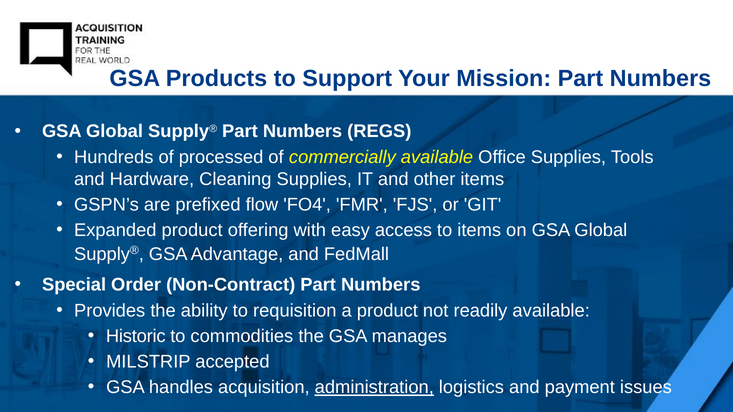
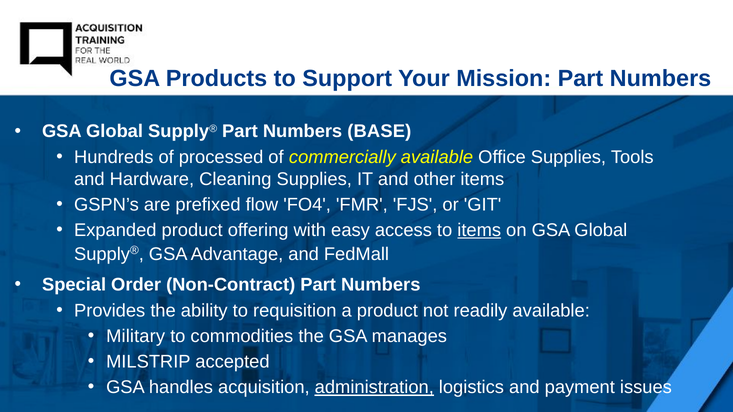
REGS: REGS -> BASE (379, 132)
items underline: none -> present (479, 231)
Historic: Historic -> Military (136, 336)
